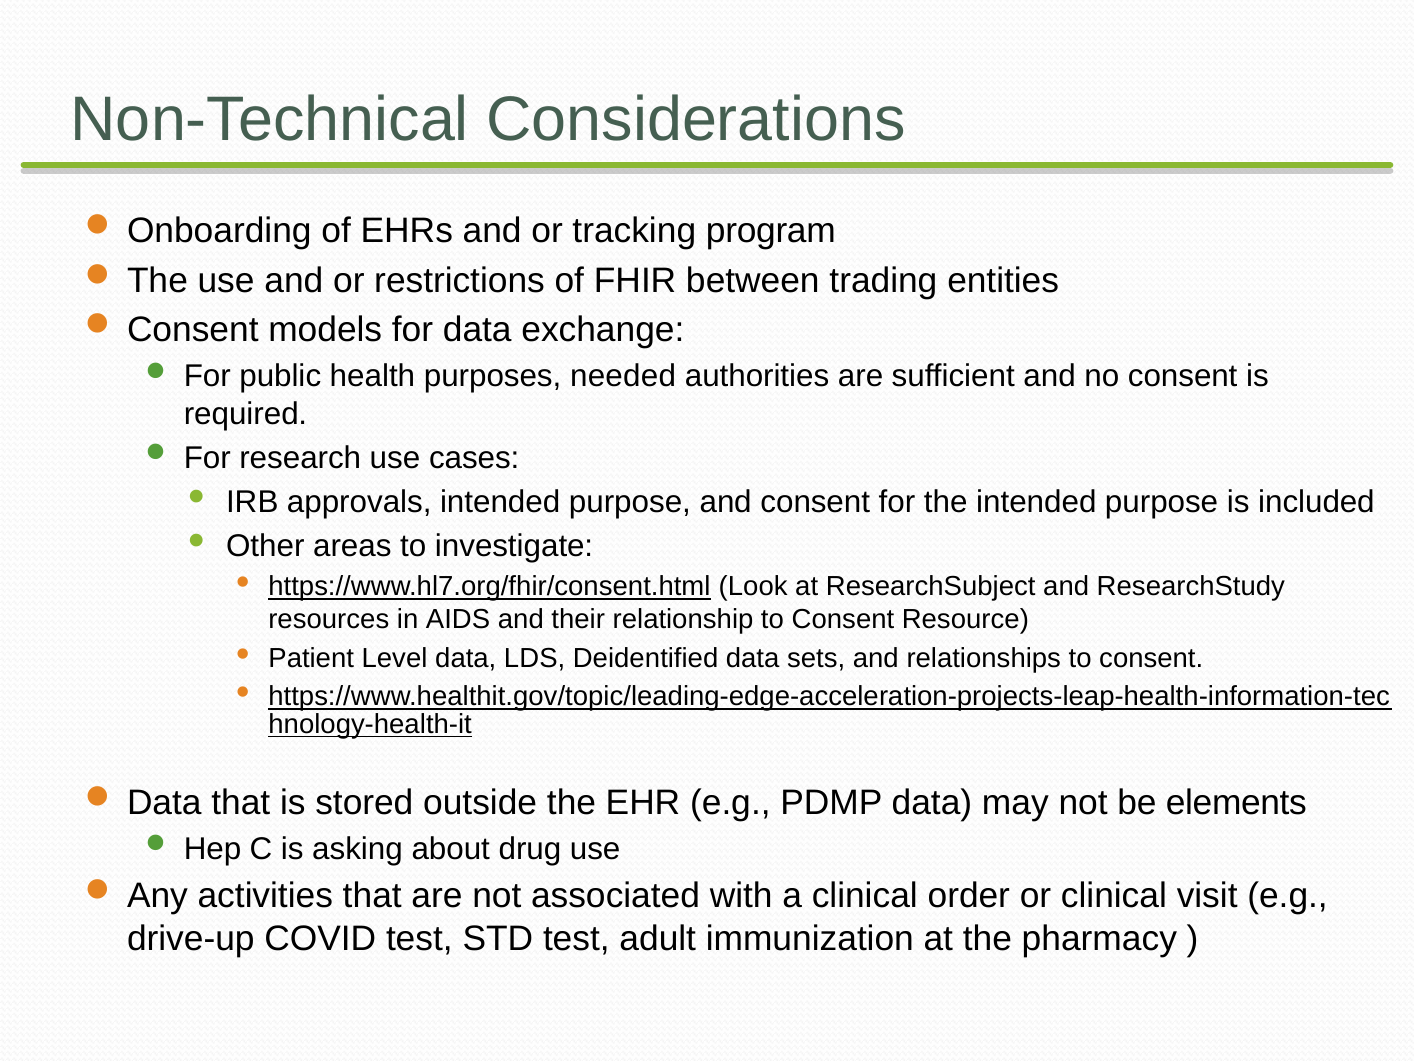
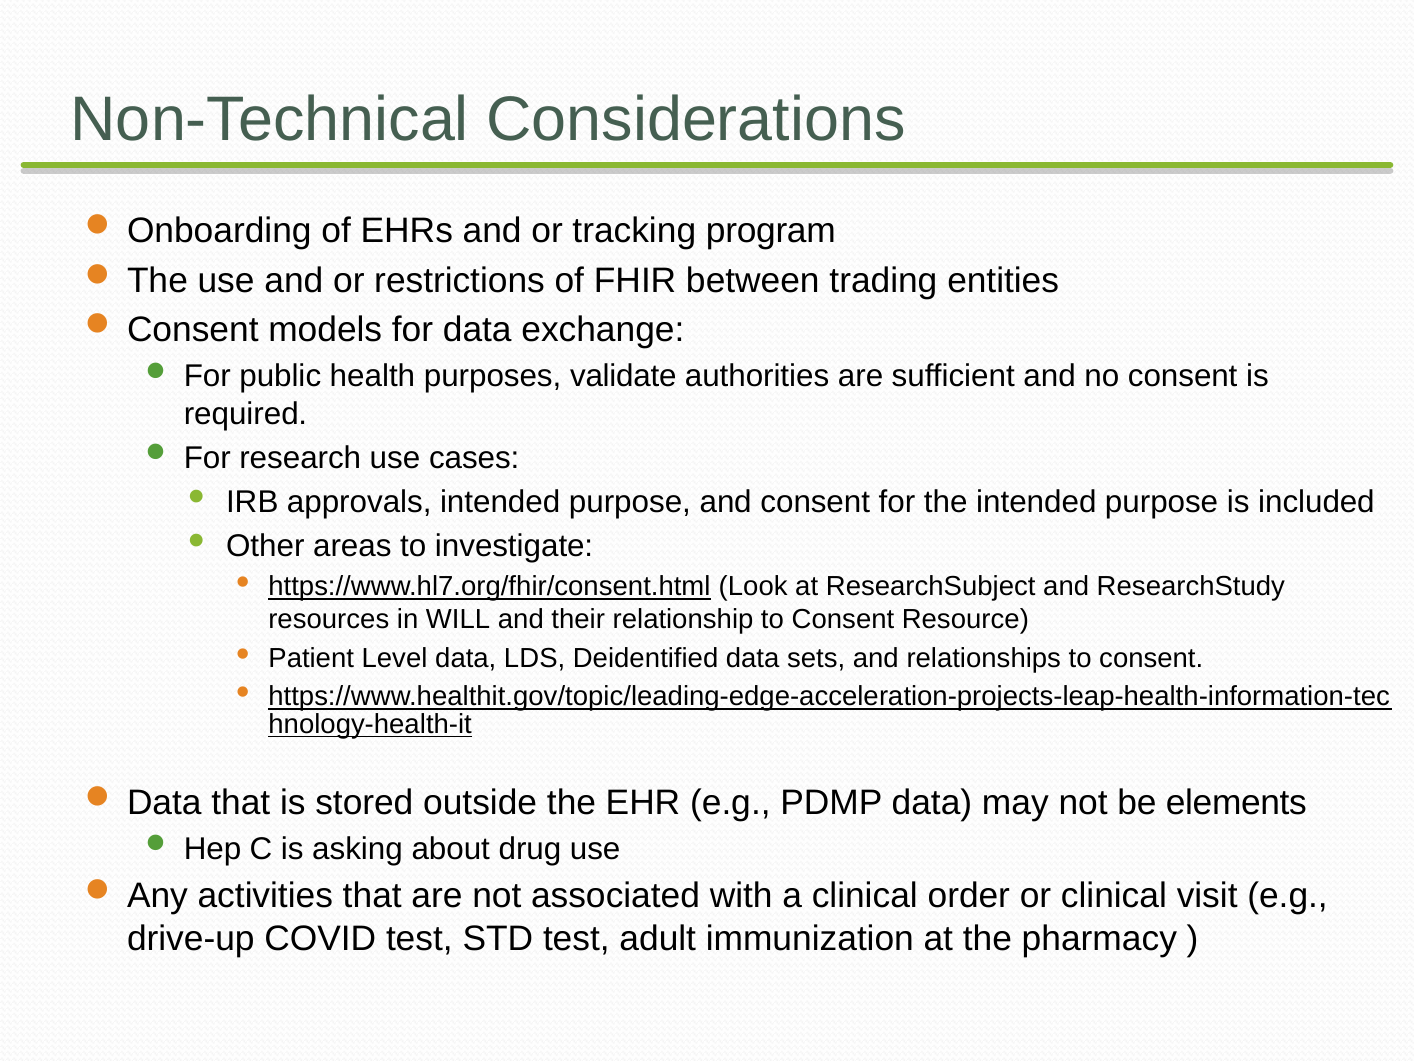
needed: needed -> validate (623, 376)
AIDS: AIDS -> WILL (458, 619)
